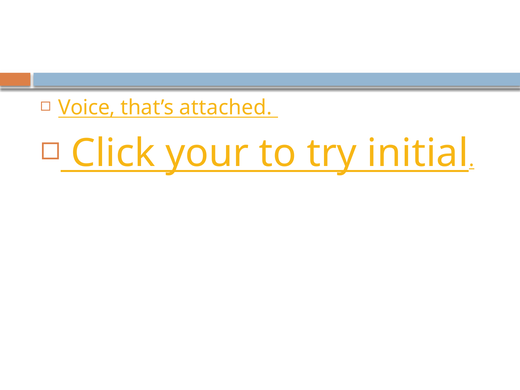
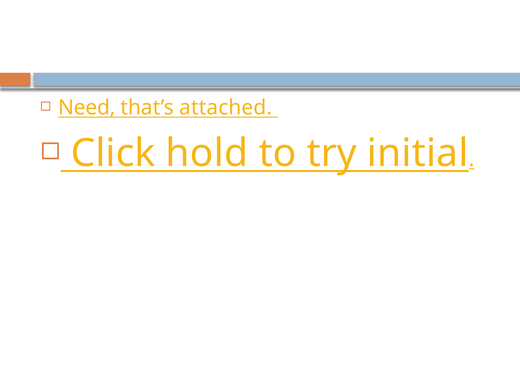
Voice: Voice -> Need (87, 108)
your: your -> hold (207, 153)
